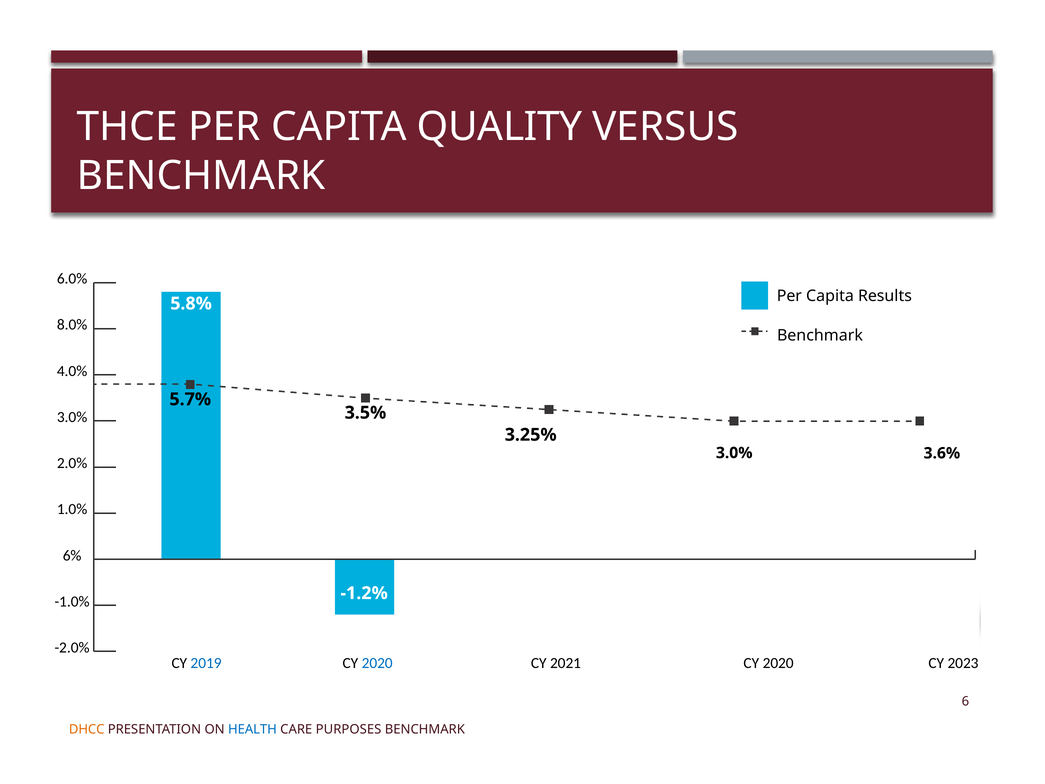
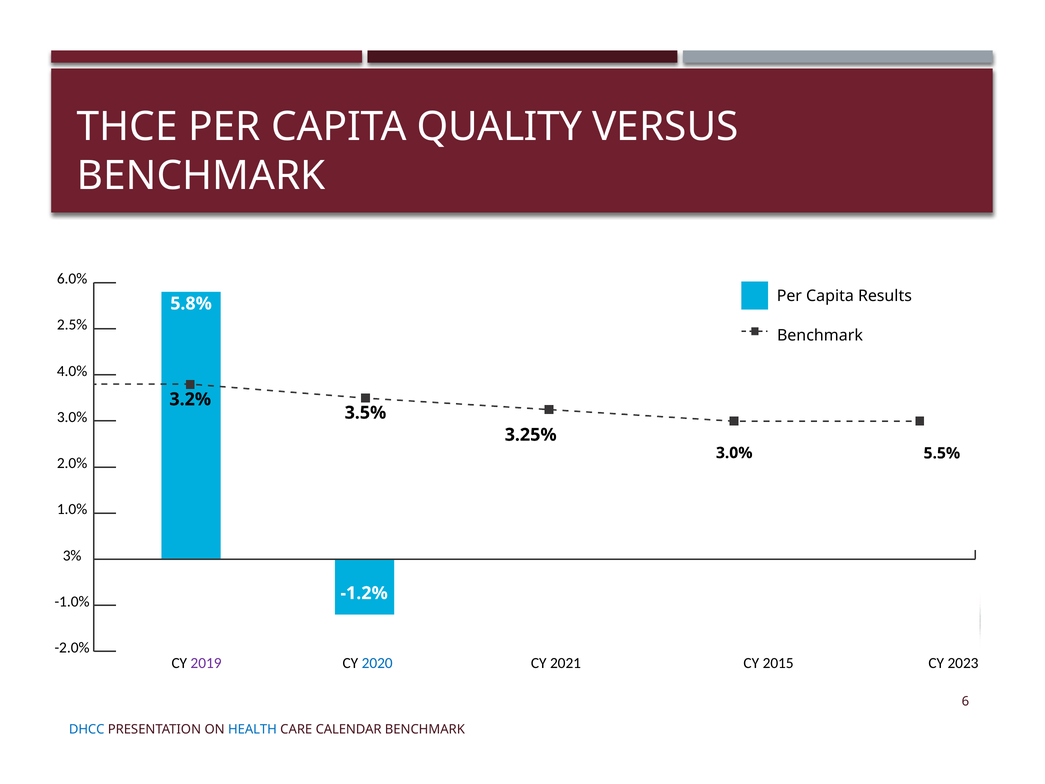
8.0%: 8.0% -> 2.5% (72, 325)
5.7%: 5.7% -> 3.2% (190, 399)
3.6%: 3.6% -> 5.5% (942, 453)
6%: 6% -> 3% (72, 555)
2019 colour: blue -> purple (206, 663)
2021 CY 2020: 2020 -> 2015 (778, 663)
DHCC colour: orange -> blue (87, 729)
PURPOSES: PURPOSES -> CALENDAR (349, 729)
